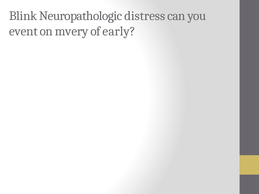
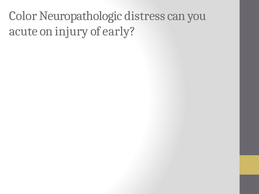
Blink: Blink -> Color (23, 16)
event: event -> acute (23, 31)
mvery: mvery -> injury (72, 31)
